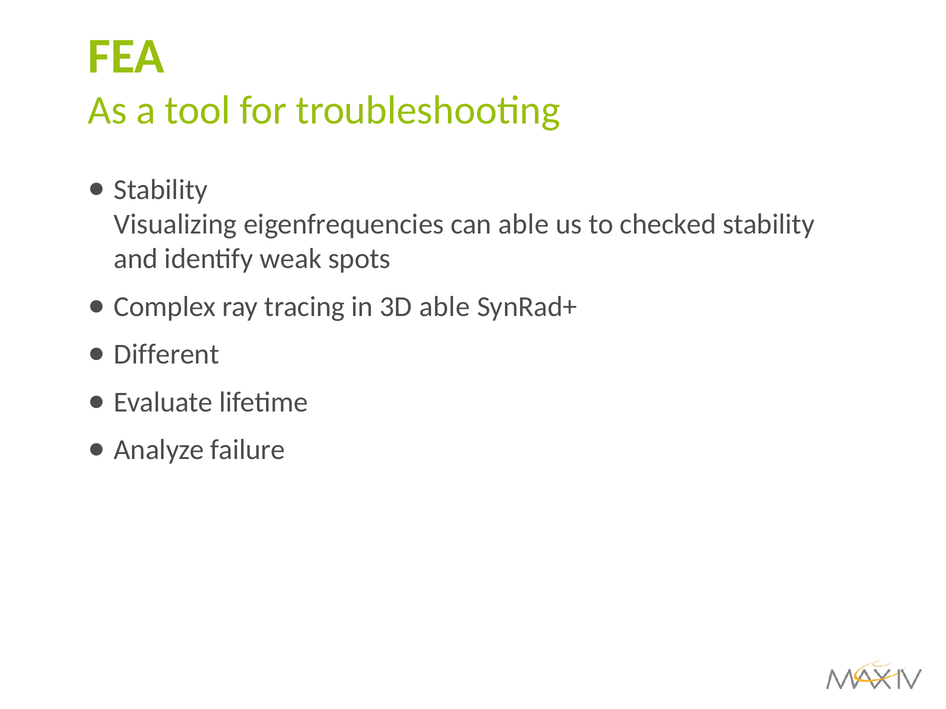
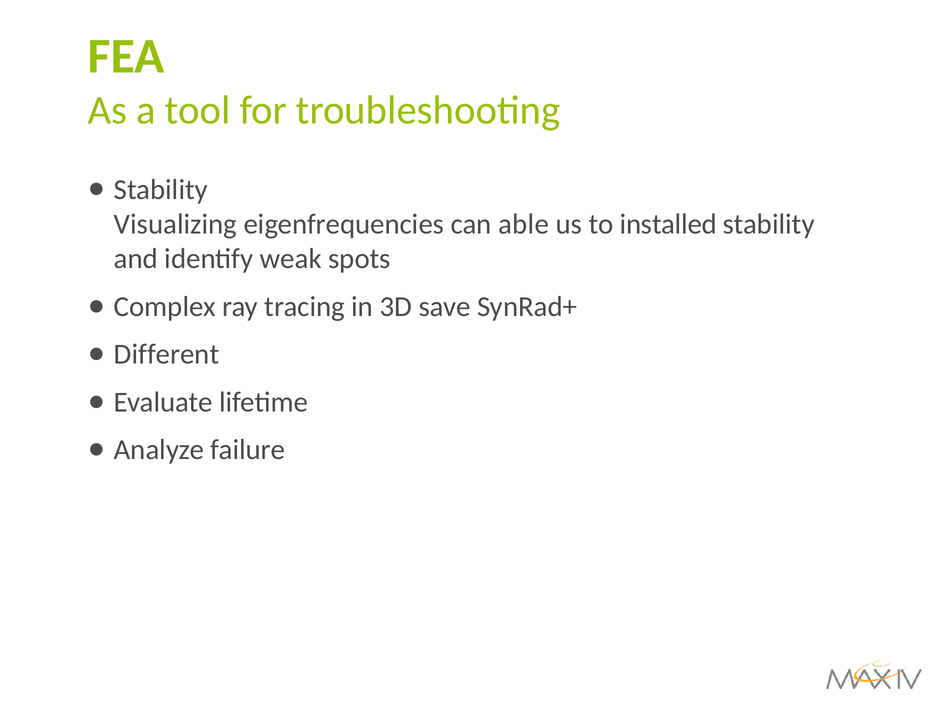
checked: checked -> installed (668, 224)
3D able: able -> save (445, 307)
